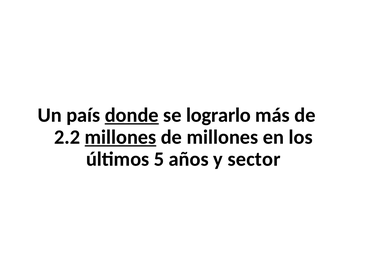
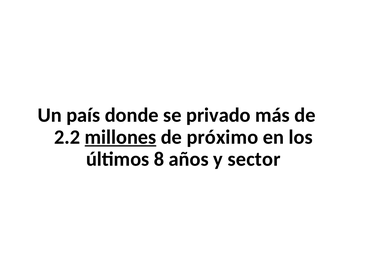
donde underline: present -> none (132, 115)
lograrlo: lograrlo -> privado (218, 115)
de millones: millones -> próximo (222, 137)
5: 5 -> 8 (159, 159)
